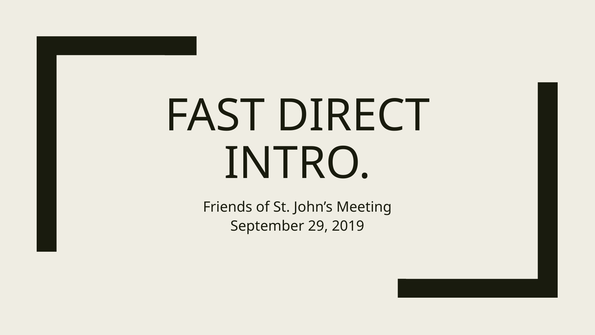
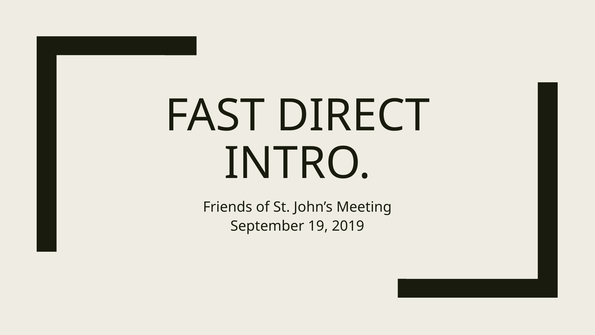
29: 29 -> 19 (318, 226)
